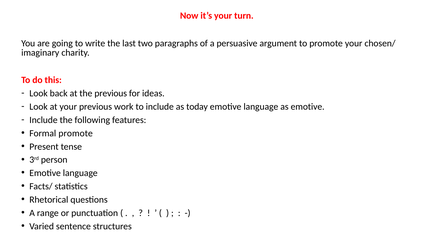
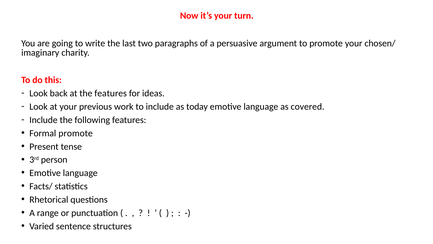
the previous: previous -> features (111, 93)
as emotive: emotive -> covered (308, 107)
